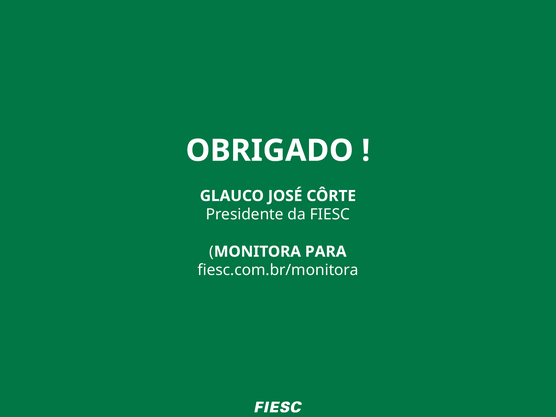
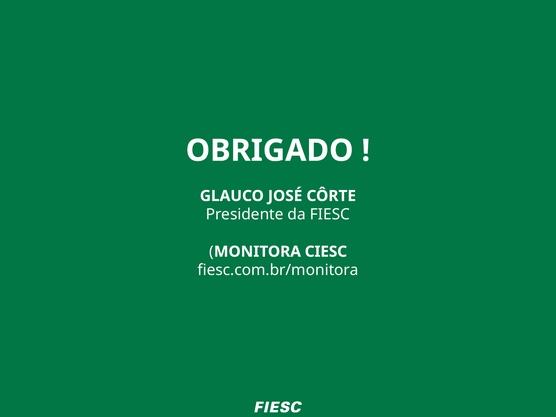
PARA: PARA -> CIESC (326, 252)
